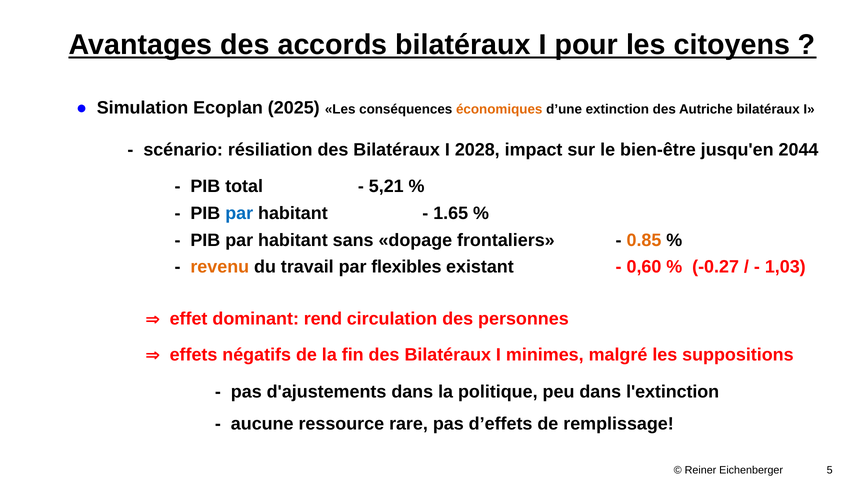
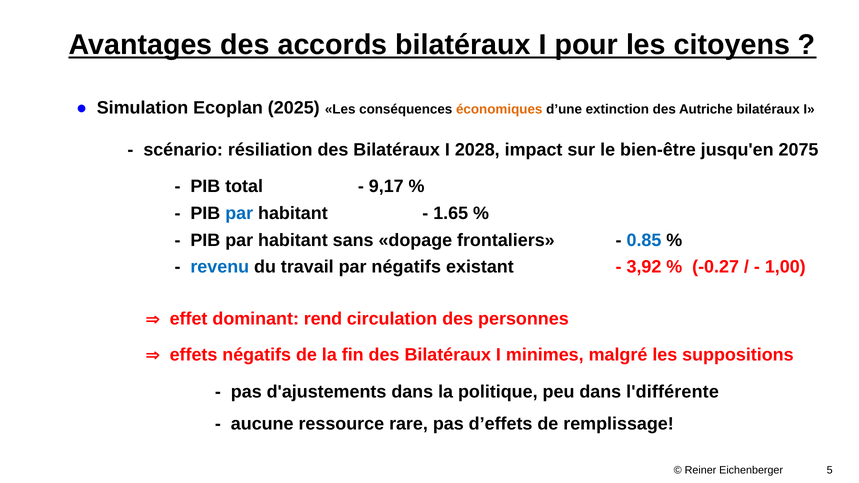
2044: 2044 -> 2075 (799, 150)
5,21: 5,21 -> 9,17 (386, 186)
0.85 colour: orange -> blue (644, 240)
revenu colour: orange -> blue (220, 267)
par flexibles: flexibles -> négatifs (406, 267)
0,60: 0,60 -> 3,92 (644, 267)
1,03: 1,03 -> 1,00 (785, 267)
l'extinction: l'extinction -> l'différente (672, 392)
